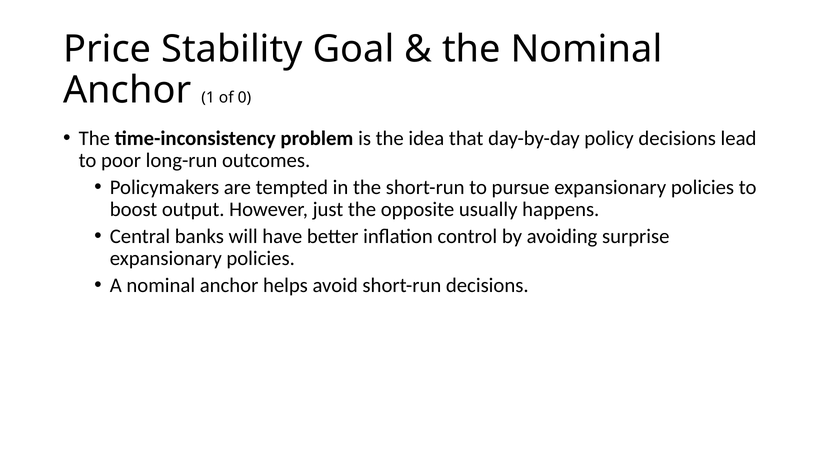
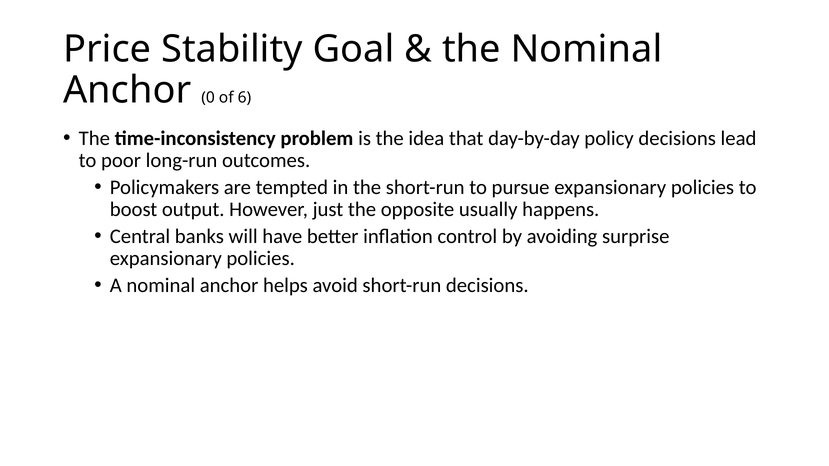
1: 1 -> 0 (208, 98)
0: 0 -> 6 (244, 98)
